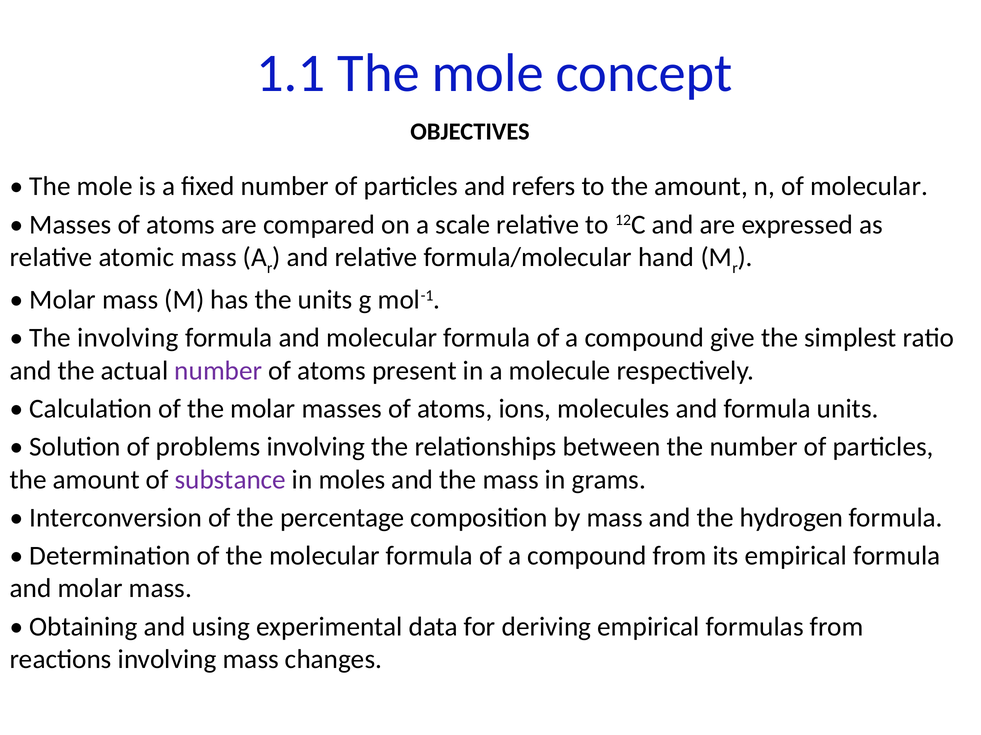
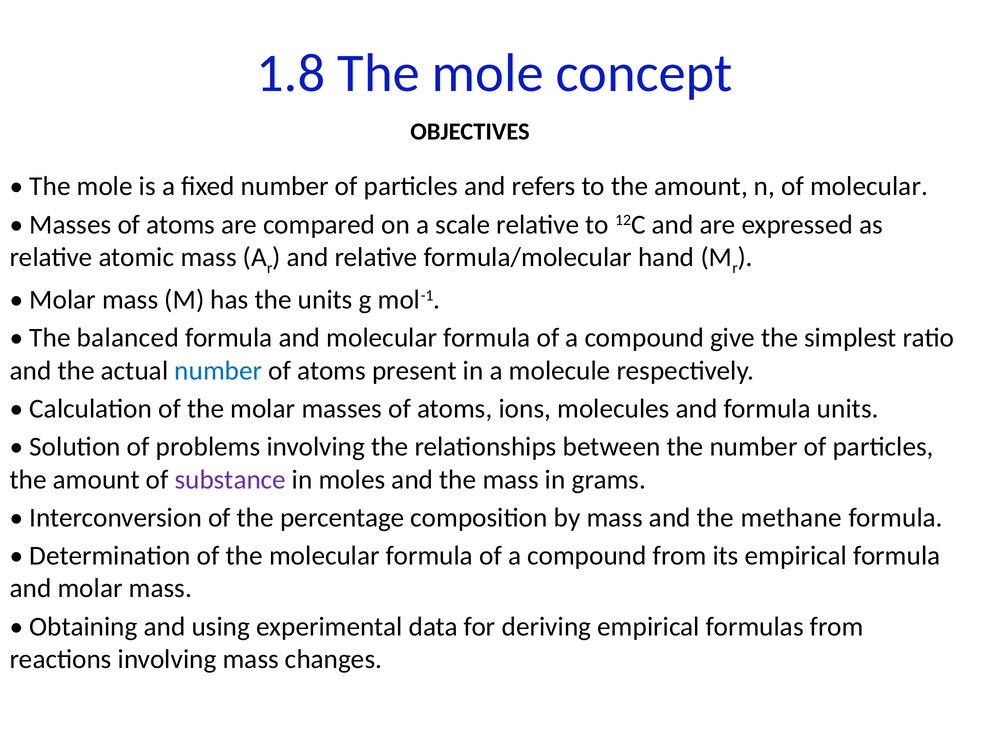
1.1: 1.1 -> 1.8 (291, 73)
The involving: involving -> balanced (128, 338)
number colour: purple -> blue (218, 371)
hydrogen: hydrogen -> methane (791, 518)
